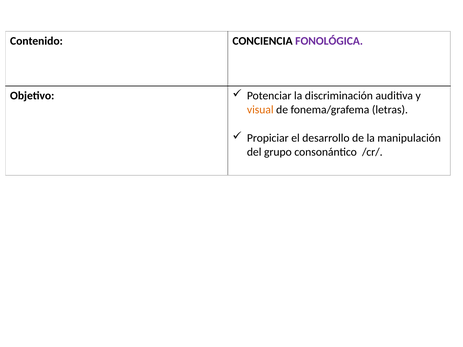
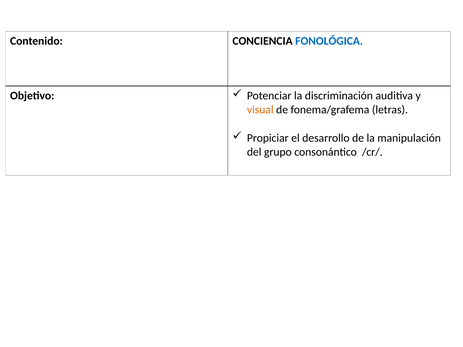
FONOLÓGICA colour: purple -> blue (329, 41)
